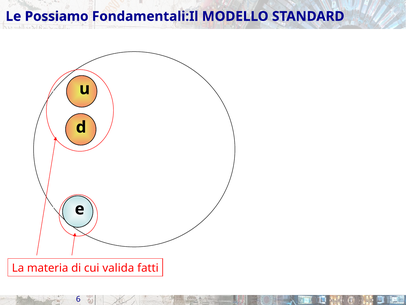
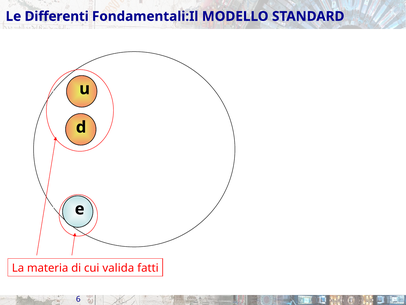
Possiamo: Possiamo -> Differenti (57, 16)
